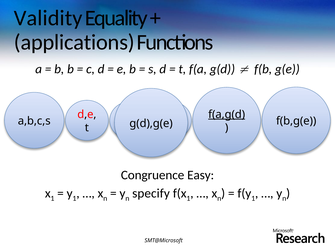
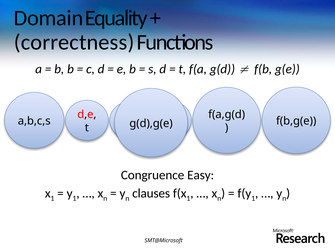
Validity: Validity -> Domain (48, 18)
applications: applications -> correctness (74, 42)
f(a,g(d underline: present -> none (227, 115)
specify: specify -> clauses (151, 193)
